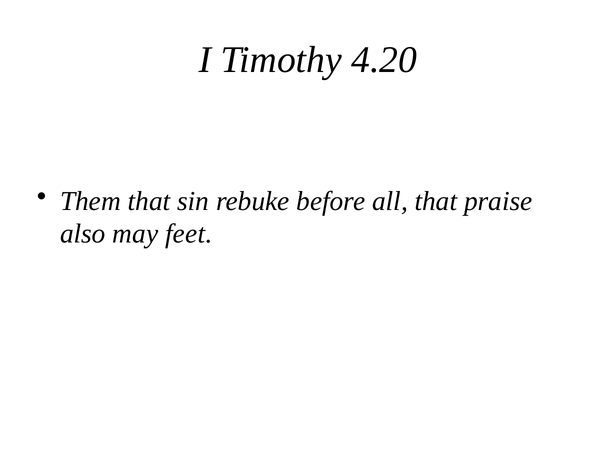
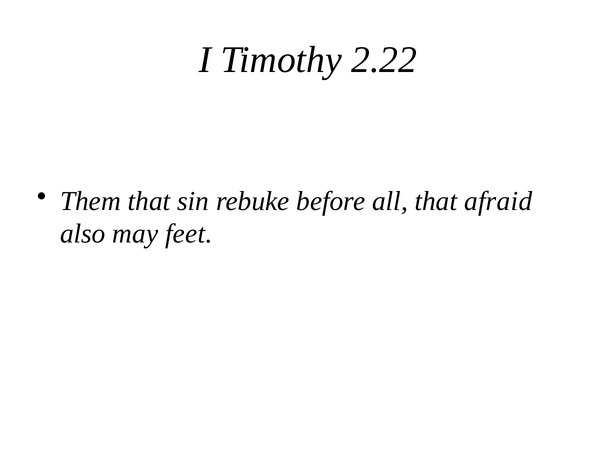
4.20: 4.20 -> 2.22 (384, 60)
praise: praise -> afraid (498, 201)
